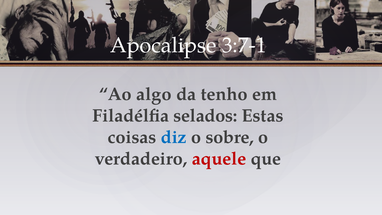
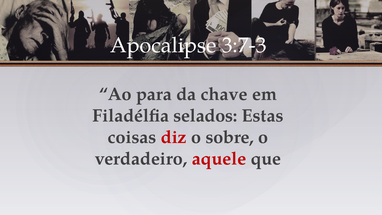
3:7-1: 3:7-1 -> 3:7-3 (244, 45)
algo: algo -> para (154, 94)
tenho: tenho -> chave (224, 94)
diz colour: blue -> red (174, 137)
